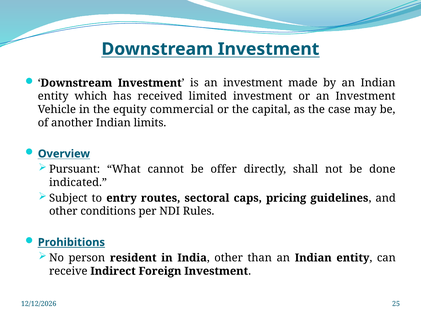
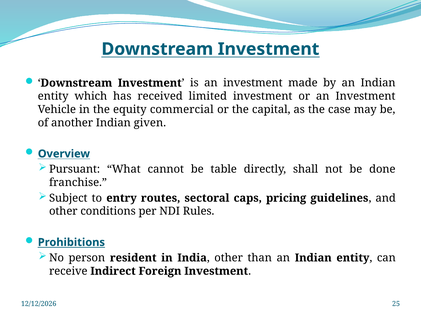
limits: limits -> given (150, 123)
offer: offer -> table (224, 170)
indicated: indicated -> franchise (78, 183)
